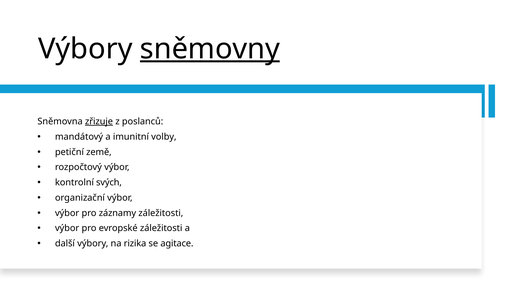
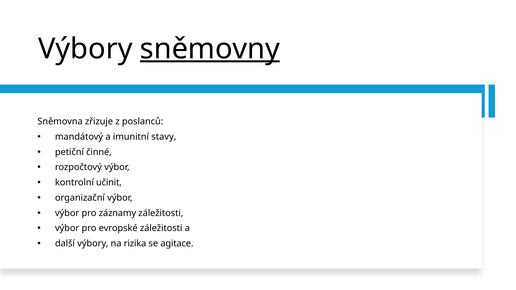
zřizuje underline: present -> none (99, 122)
volby: volby -> stavy (164, 137)
země: země -> činné (99, 152)
svých: svých -> učinit (109, 183)
